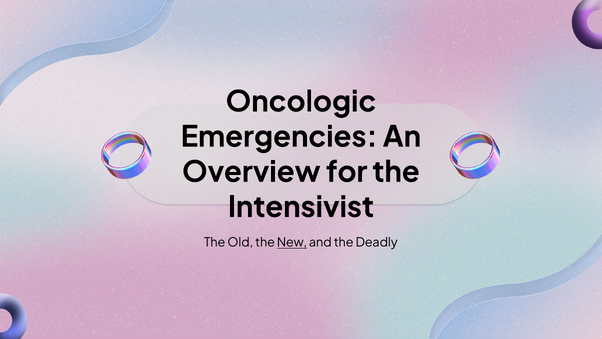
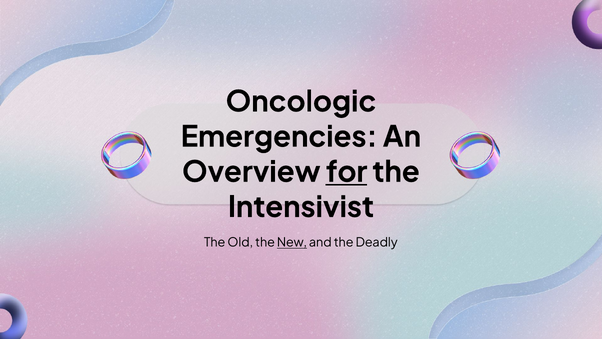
for underline: none -> present (347, 172)
